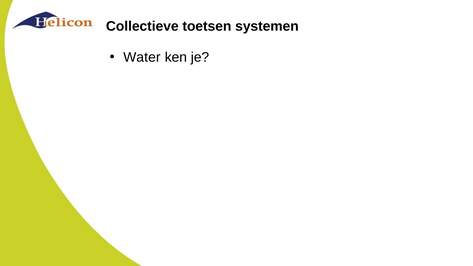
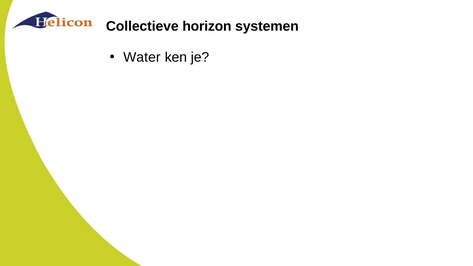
toetsen: toetsen -> horizon (207, 26)
